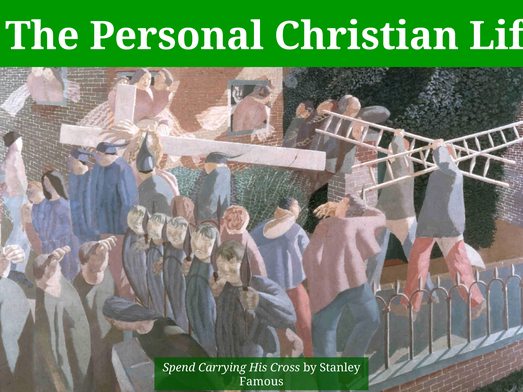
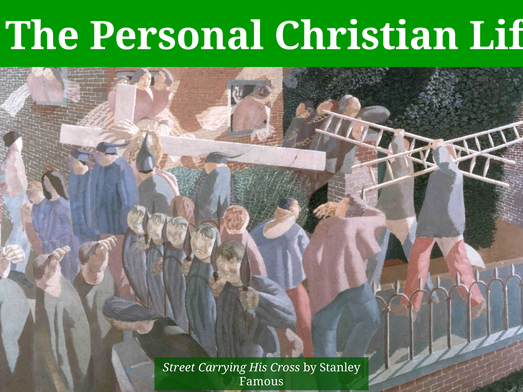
Spend: Spend -> Street (179, 368)
